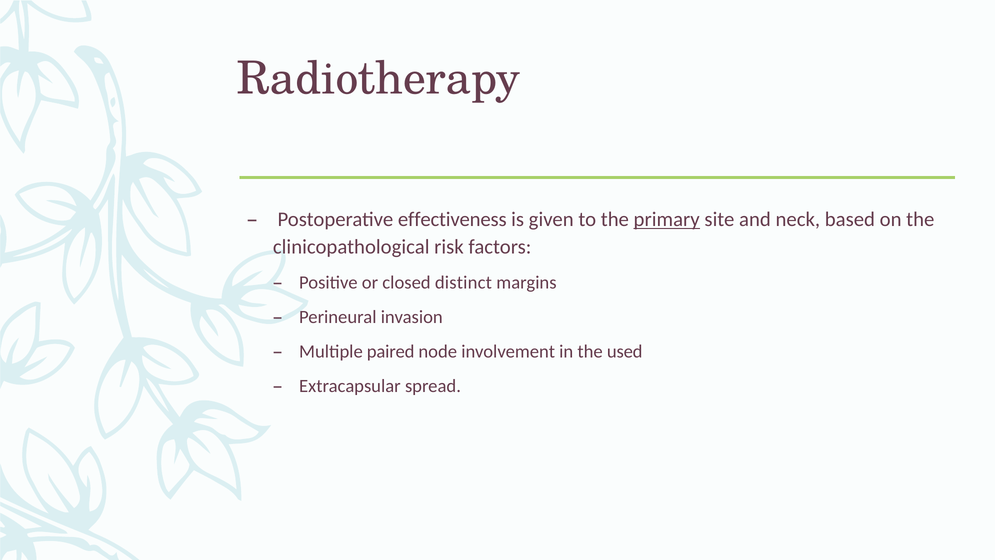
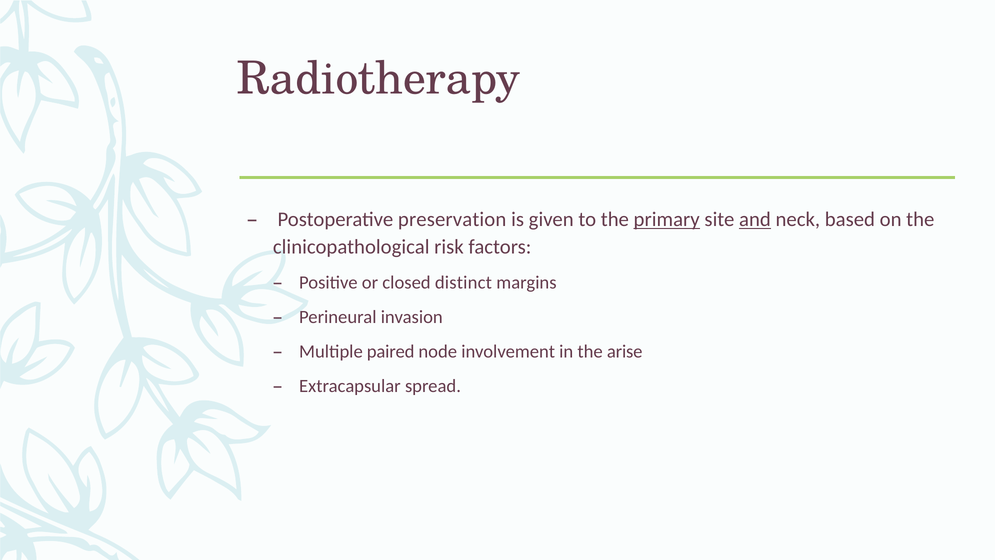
effectiveness: effectiveness -> preservation (452, 219)
and underline: none -> present (755, 219)
used: used -> arise (625, 351)
